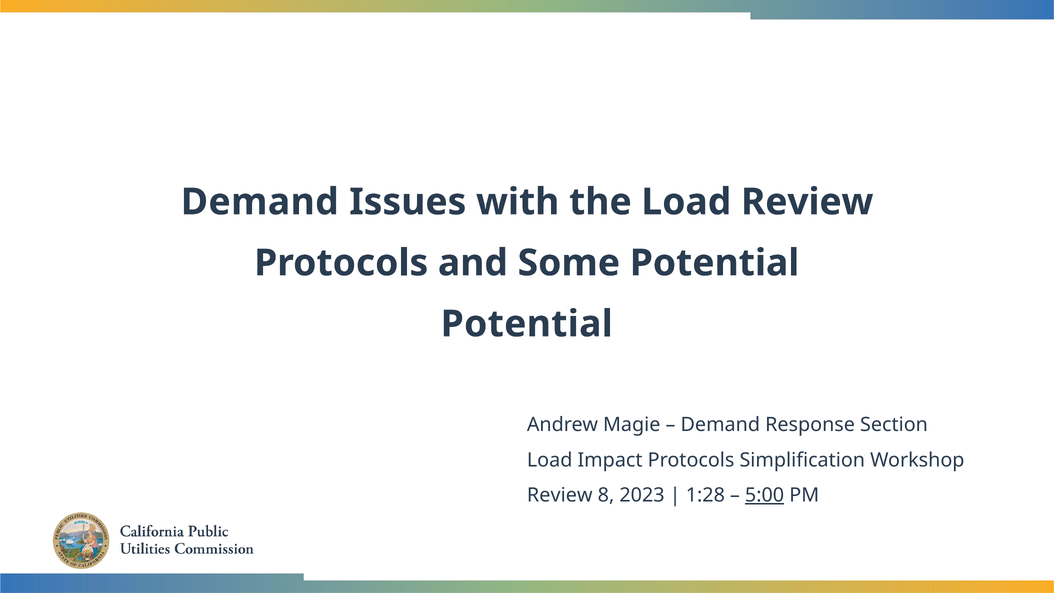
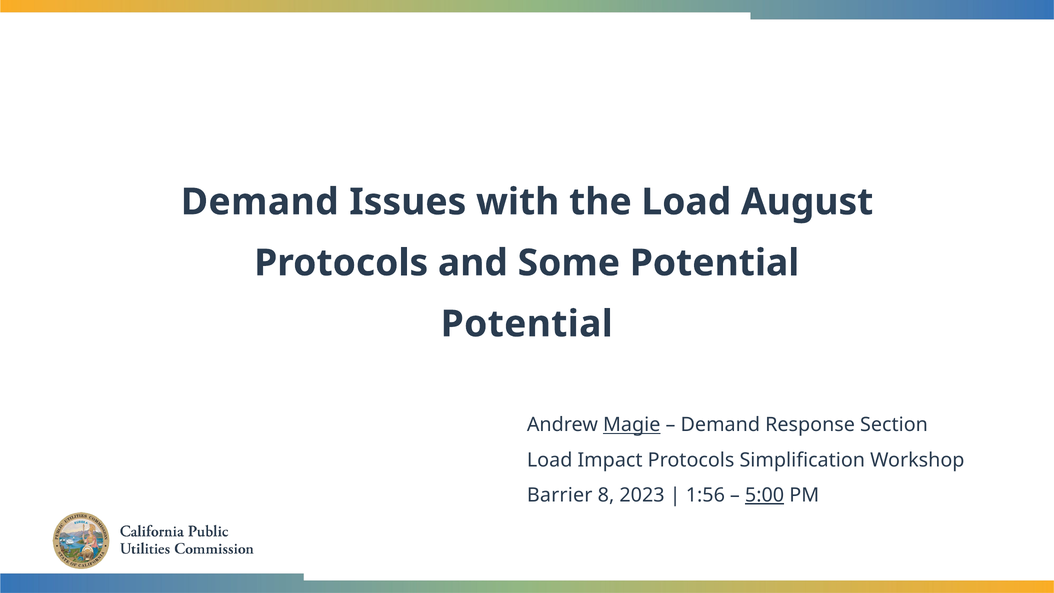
Load Review: Review -> August (807, 202)
Magie underline: none -> present (632, 425)
Review: Review -> Barrier (560, 495)
1:28: 1:28 -> 1:56 (705, 495)
